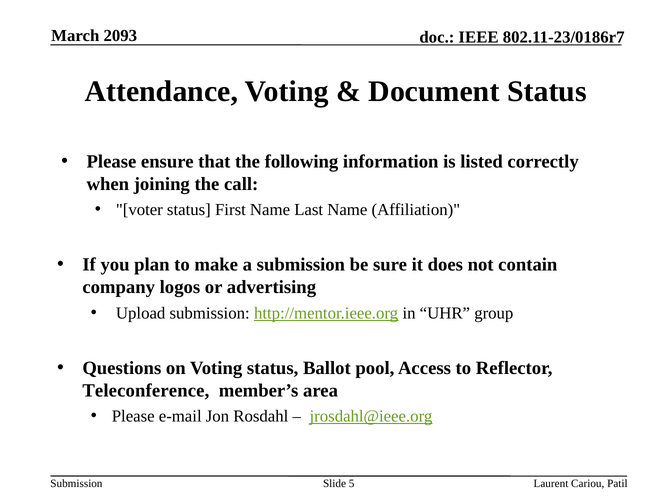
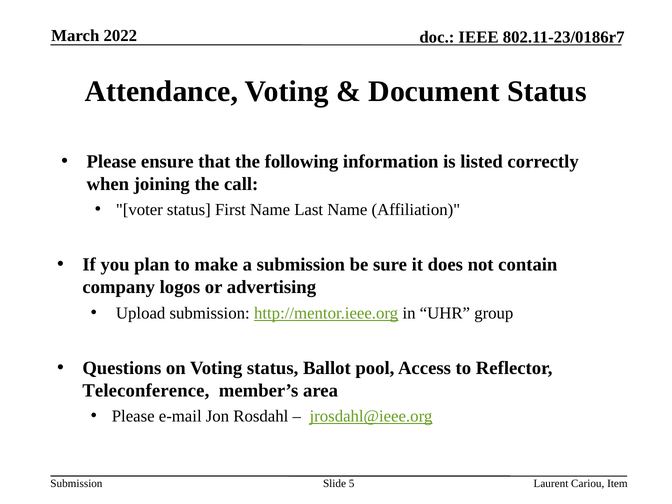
2093: 2093 -> 2022 (120, 36)
Patil: Patil -> Item (617, 483)
